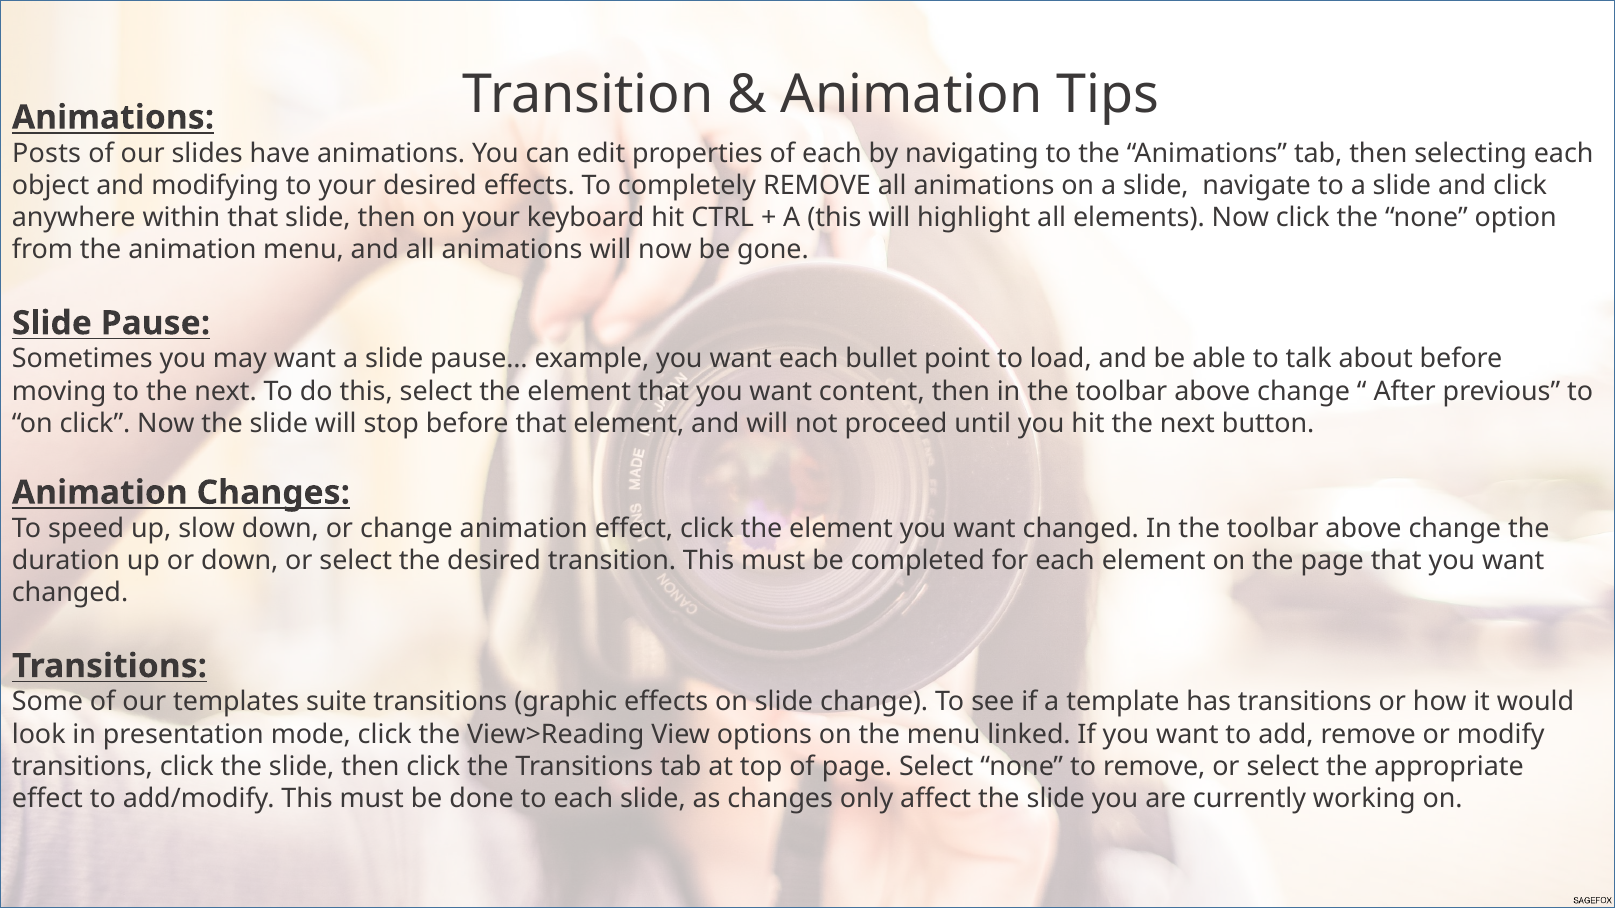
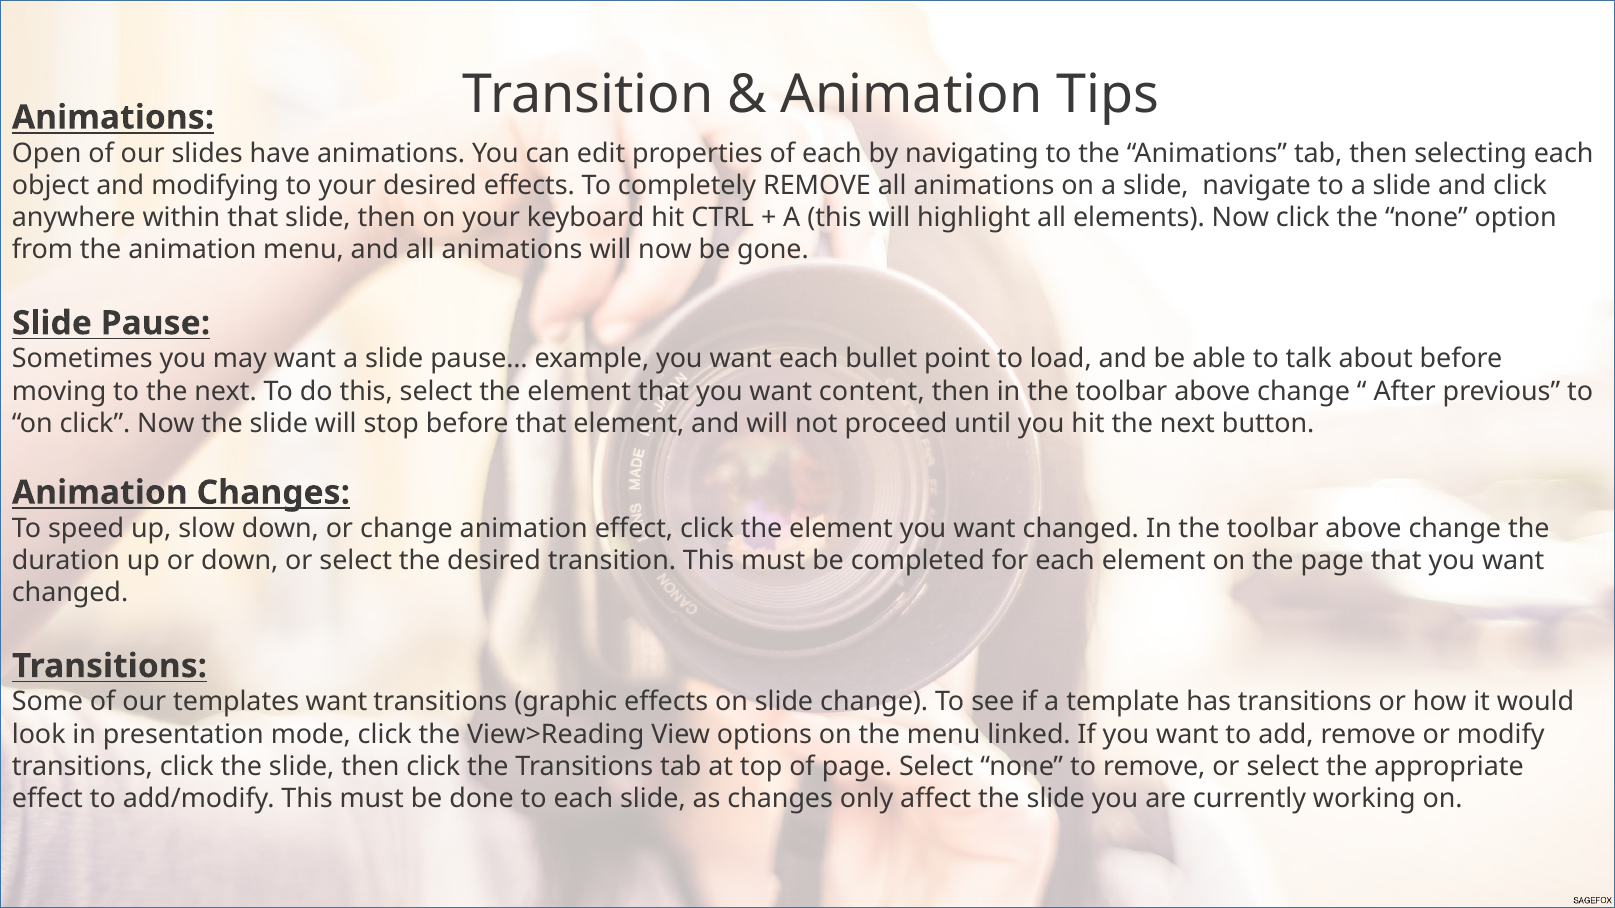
Posts: Posts -> Open (47, 153)
templates suite: suite -> want (336, 702)
